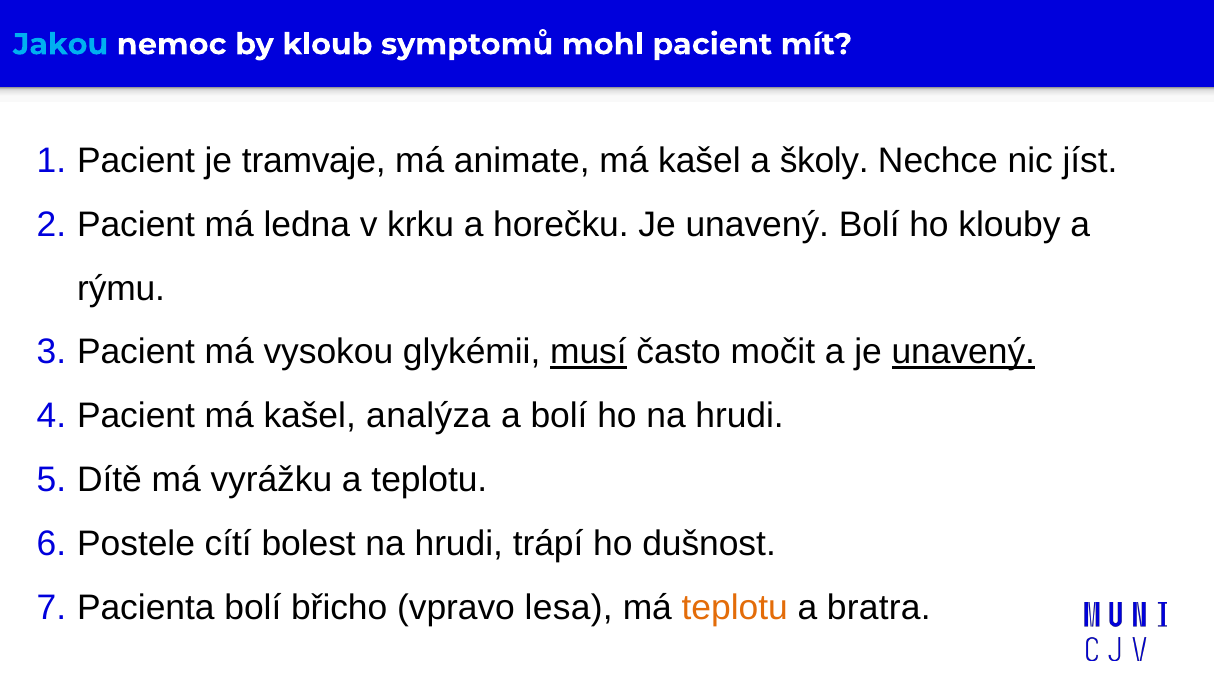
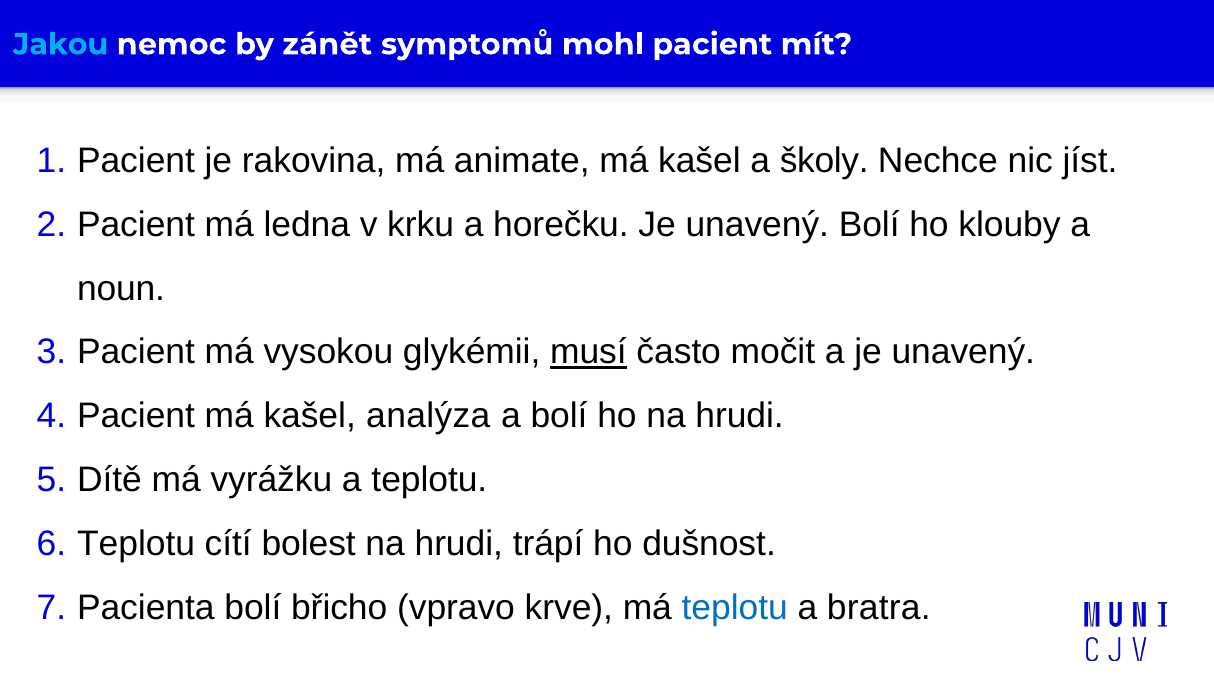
kloub: kloub -> zánět (327, 44)
tramvaje: tramvaje -> rakovina (314, 161)
rýmu: rýmu -> noun (121, 288)
unavený underline: present -> none (963, 352)
Postele: Postele -> Teplotu (136, 543)
lesa: lesa -> krve (569, 607)
teplotu colour: orange -> blue (735, 607)
